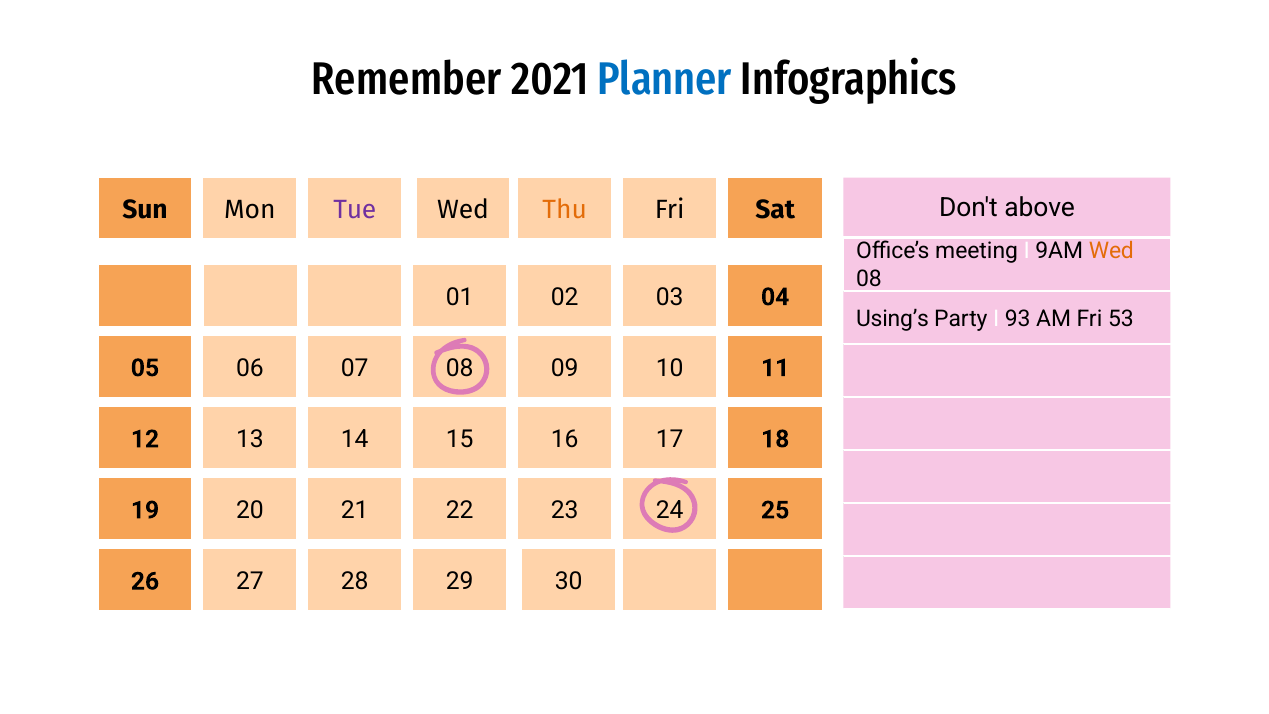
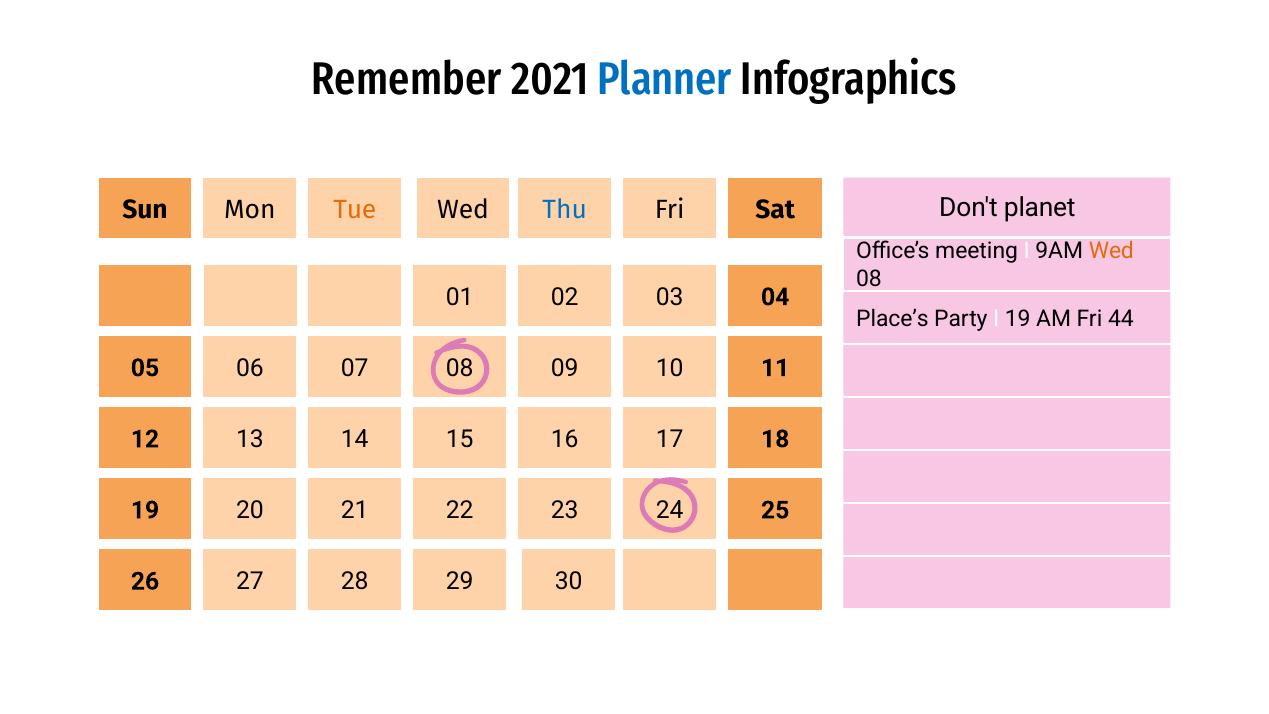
Tue colour: purple -> orange (355, 210)
Thu colour: orange -> blue (565, 210)
above: above -> planet (1040, 208)
Using’s: Using’s -> Place’s (892, 319)
I 93: 93 -> 19 (1018, 319)
53: 53 -> 44 (1121, 319)
